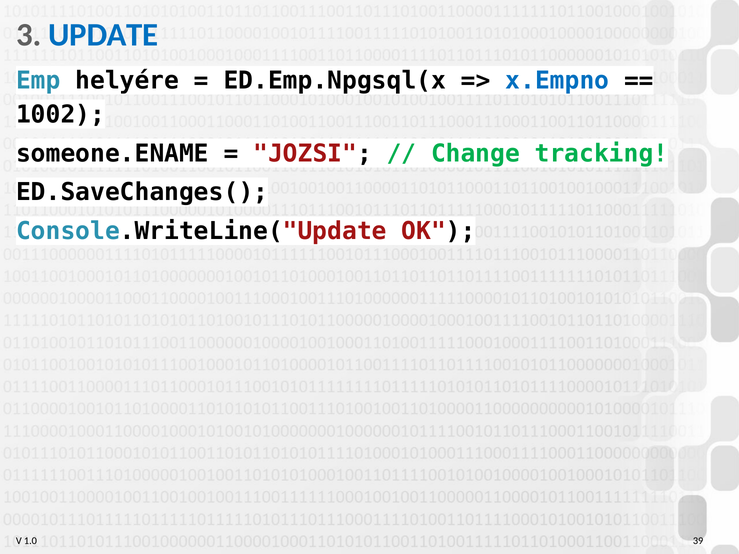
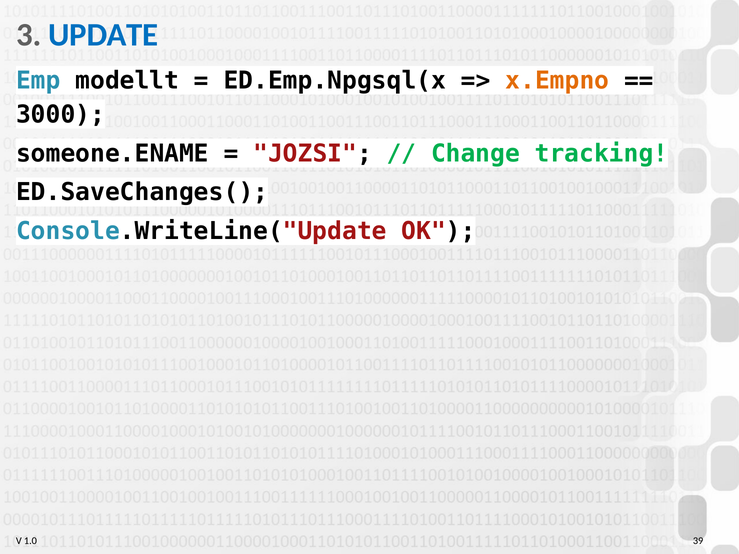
helyére: helyére -> modellt (127, 81)
x.Empno colour: blue -> orange (557, 81)
1002: 1002 -> 3000 (61, 115)
